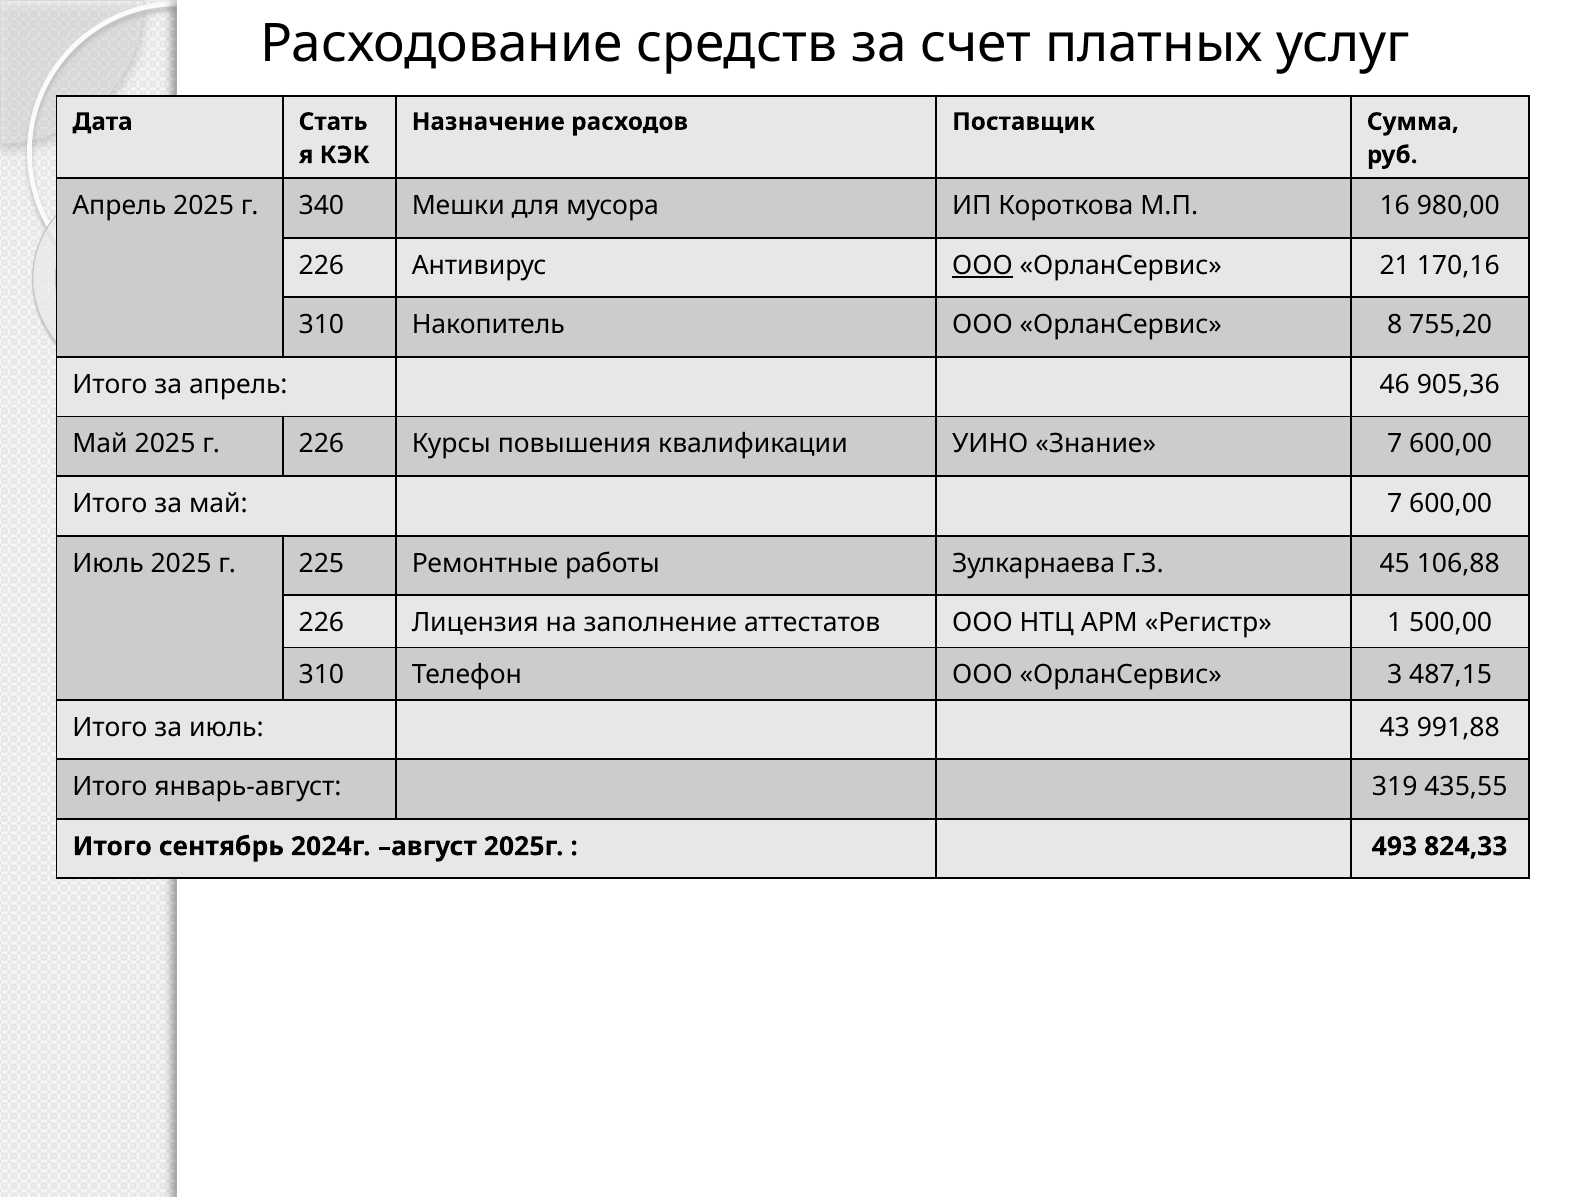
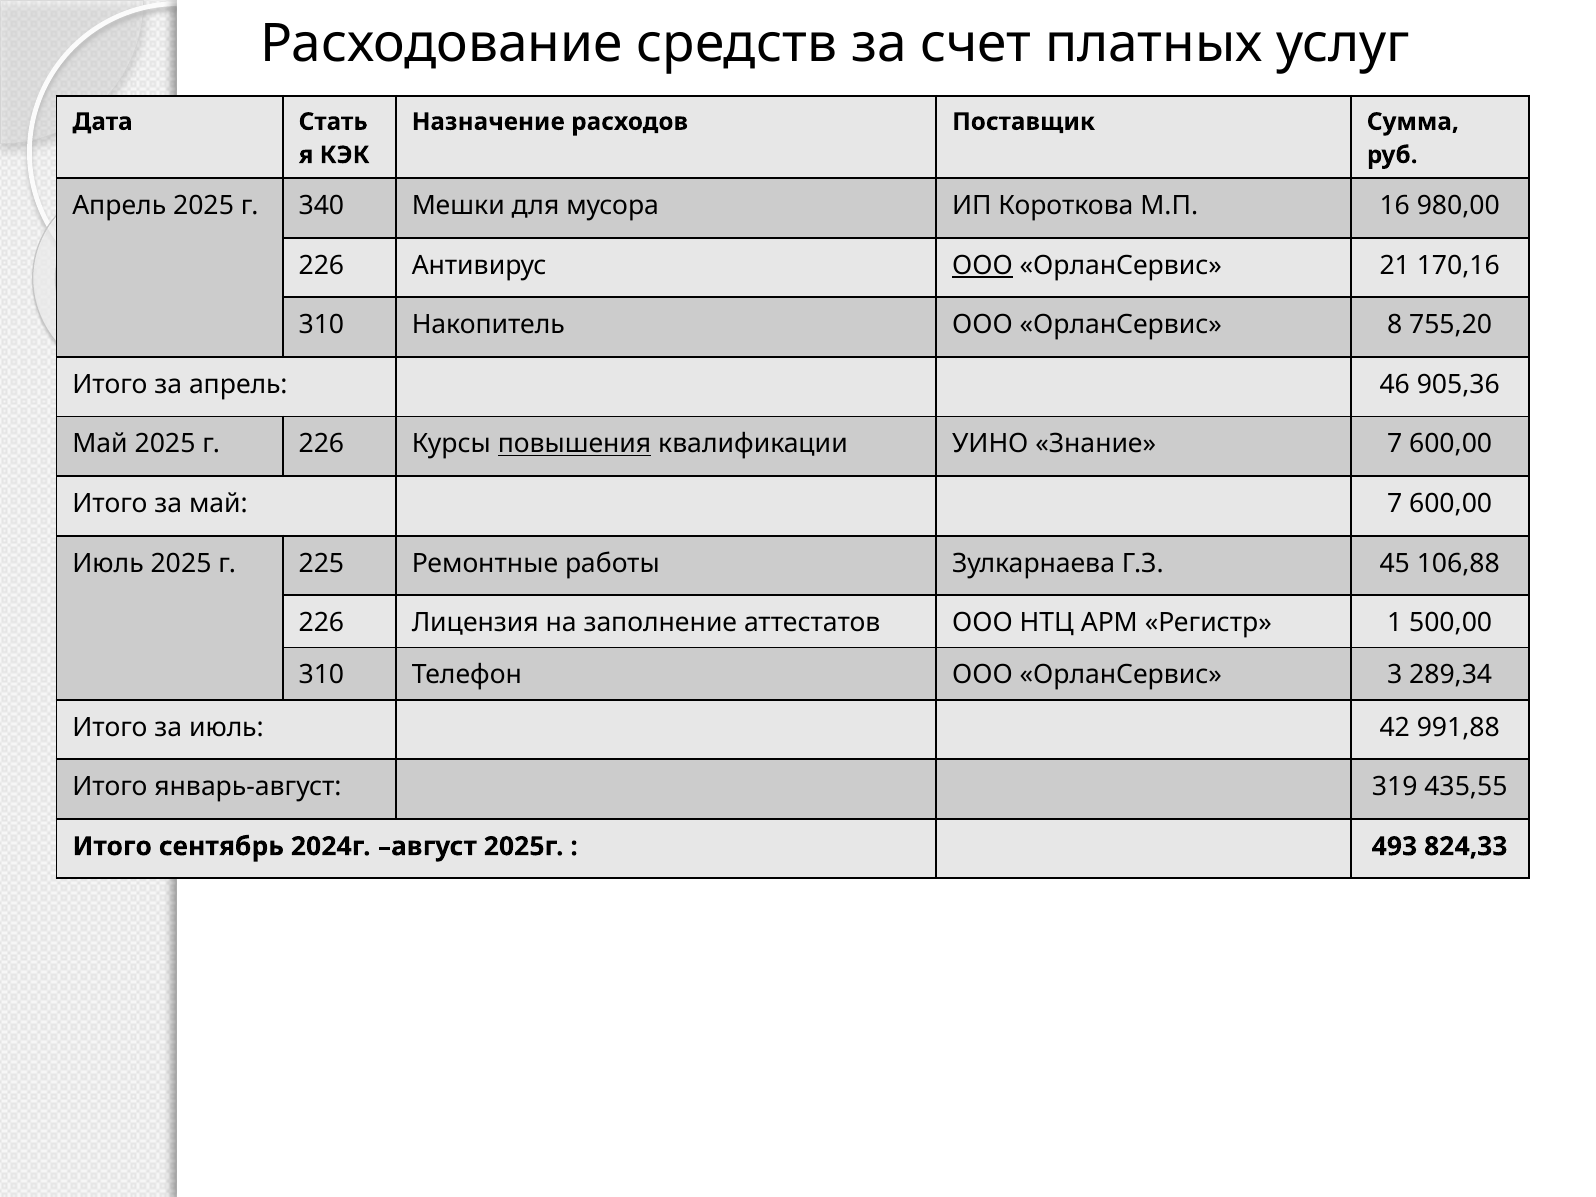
повышения underline: none -> present (575, 444)
487,15: 487,15 -> 289,34 (1451, 675)
43: 43 -> 42 (1395, 727)
